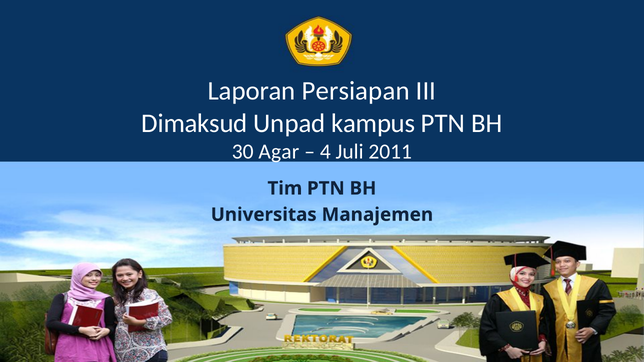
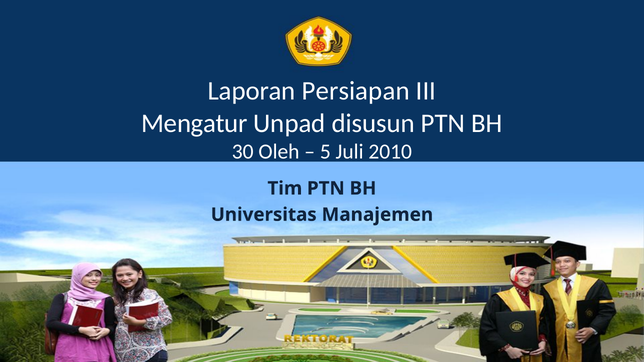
Dimaksud: Dimaksud -> Mengatur (194, 123)
kampus: kampus -> disusun (373, 123)
Agar: Agar -> Oleh (279, 152)
4: 4 -> 5 (325, 152)
2011: 2011 -> 2010 (390, 152)
